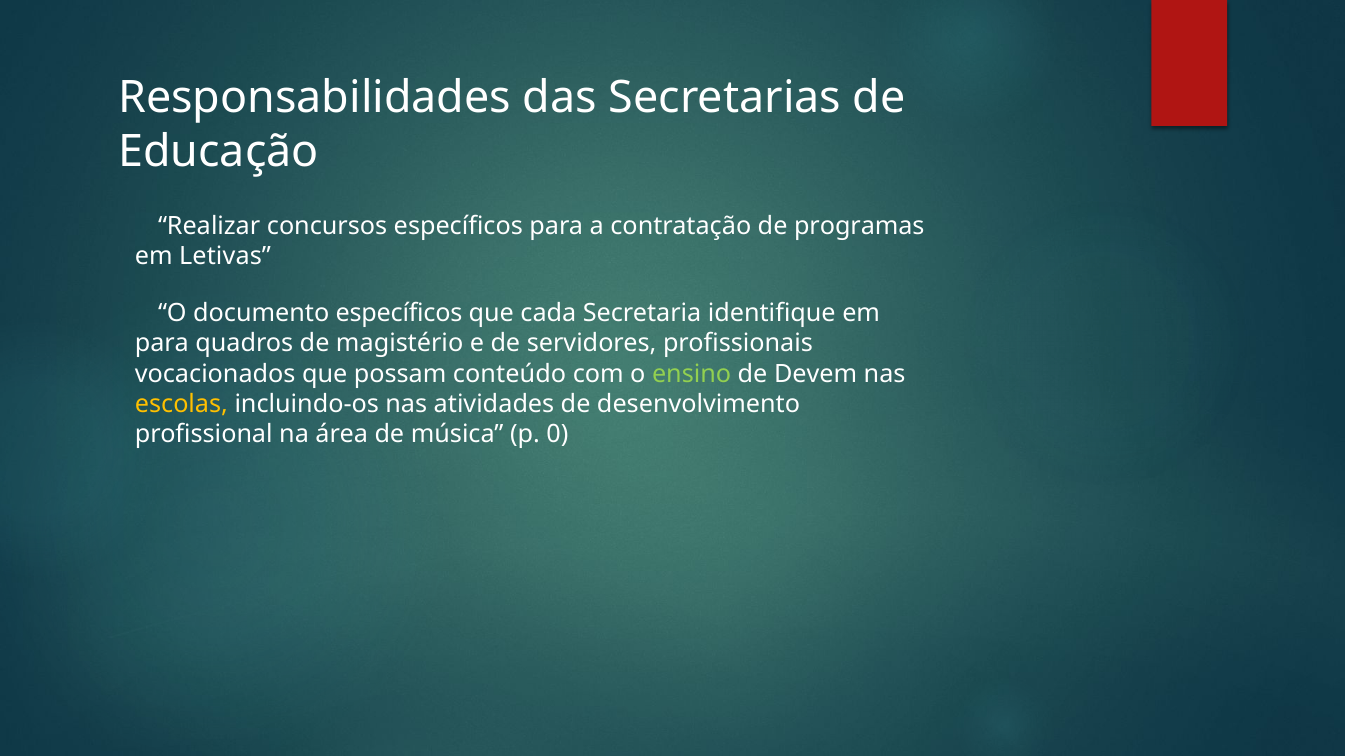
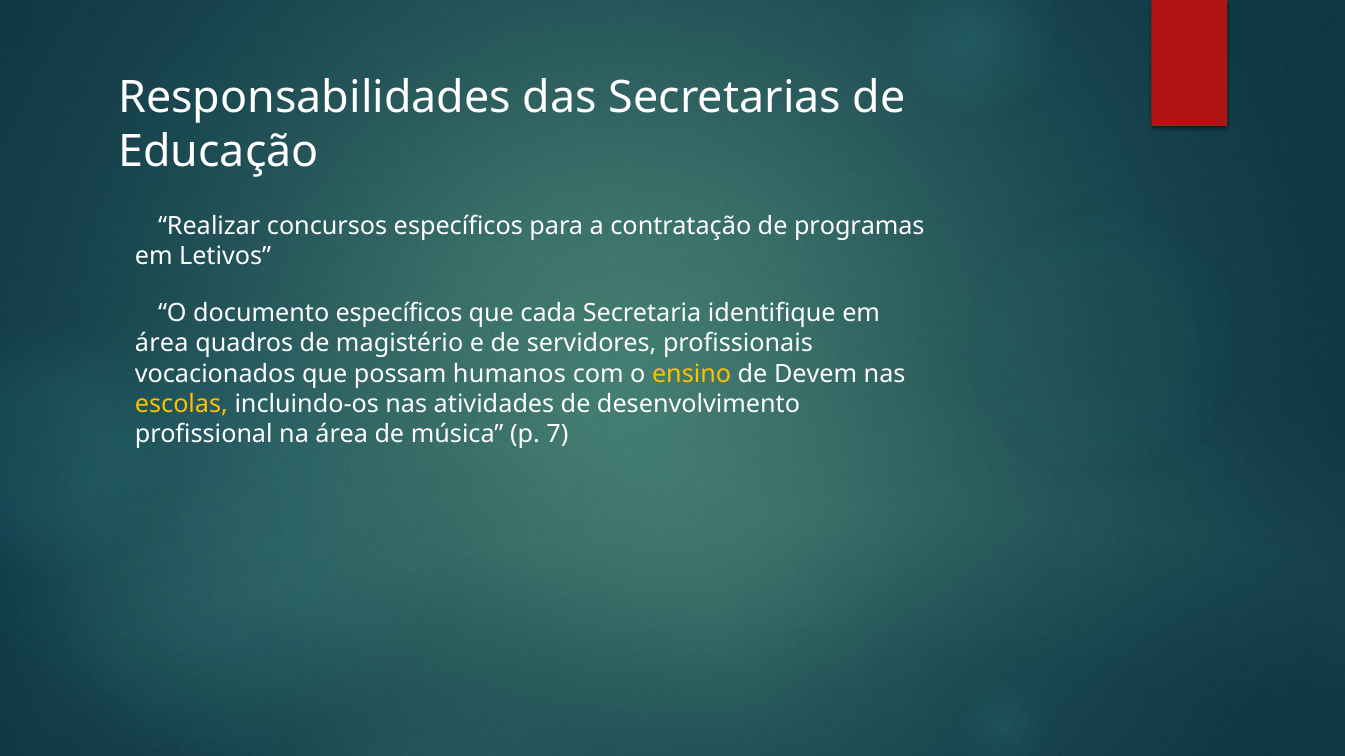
Letivas: Letivas -> Letivos (225, 257)
para: para -> área (162, 344)
conteúdo: conteúdo -> humanos (509, 374)
ensino colour: light green -> yellow (692, 374)
0: 0 -> 7 (557, 435)
